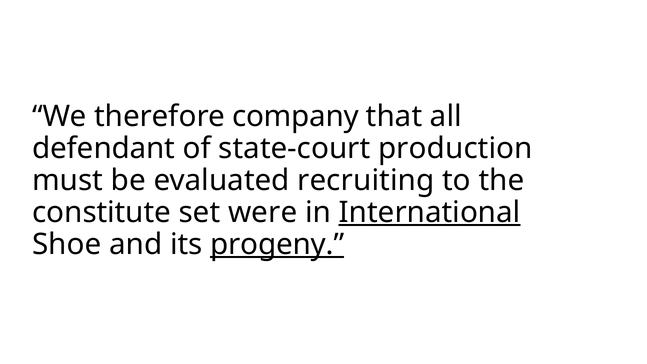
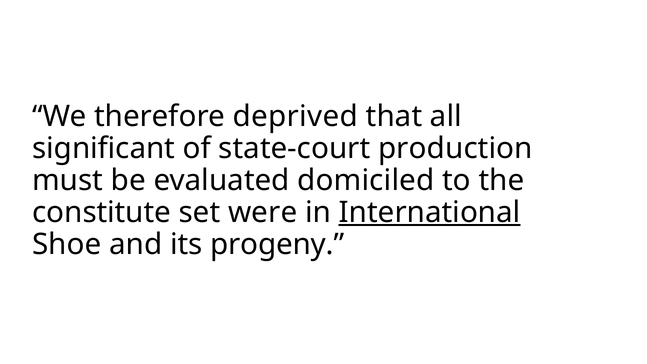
company: company -> deprived (295, 116)
defendant: defendant -> significant (104, 148)
recruiting: recruiting -> domiciled (366, 180)
progeny underline: present -> none (277, 244)
